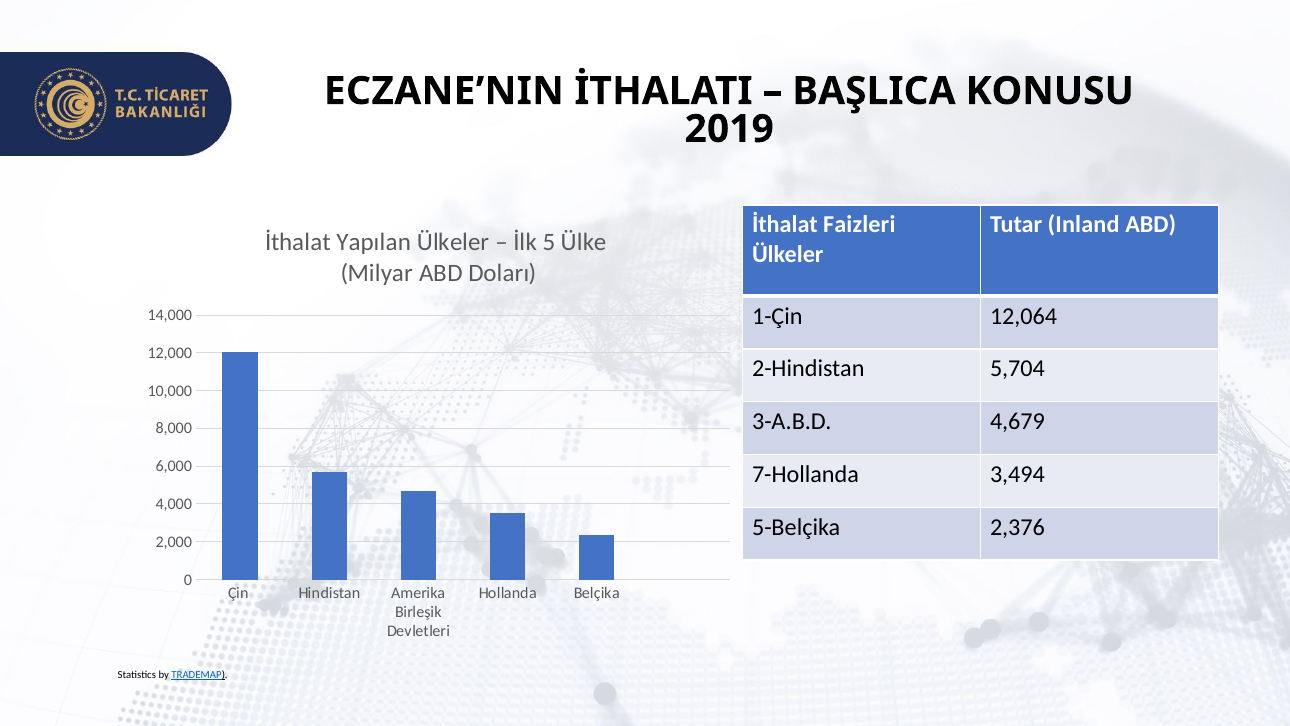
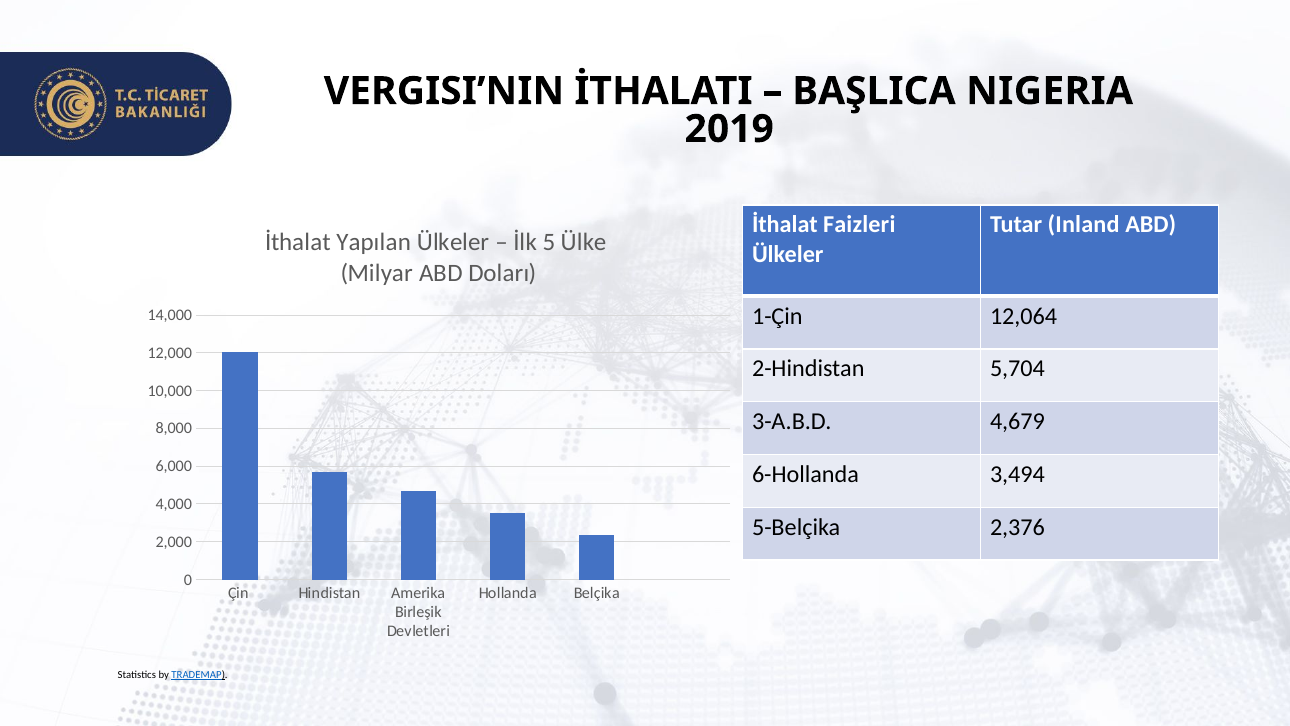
ECZANE’NIN: ECZANE’NIN -> VERGISI’NIN (444, 91)
KONUSU: KONUSU -> NIGERIA (1050, 91)
7-Hollanda: 7-Hollanda -> 6-Hollanda (805, 474)
